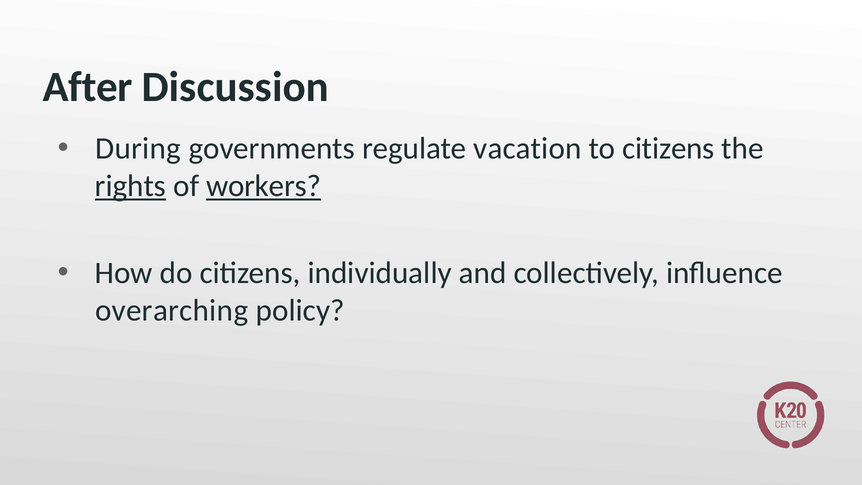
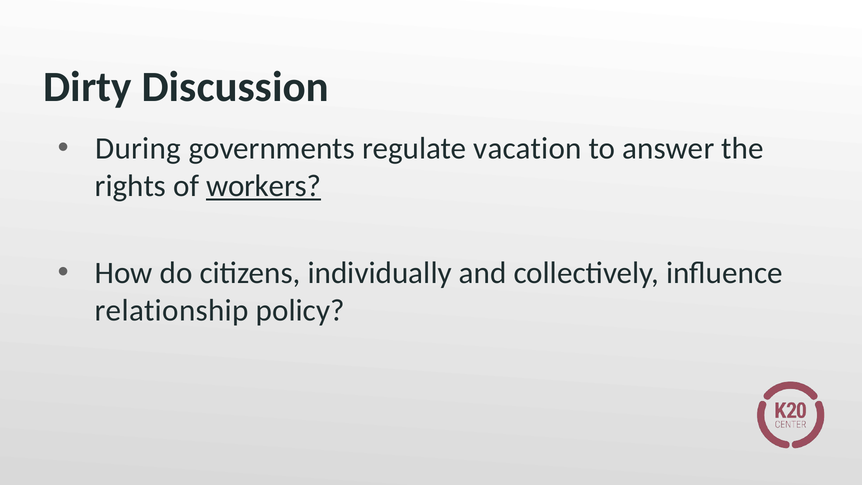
After: After -> Dirty (87, 87)
to citizens: citizens -> answer (668, 149)
rights underline: present -> none (130, 186)
overarching: overarching -> relationship (172, 310)
